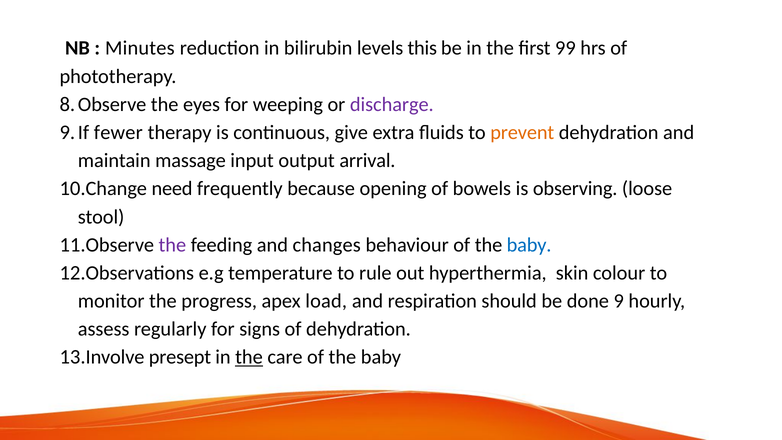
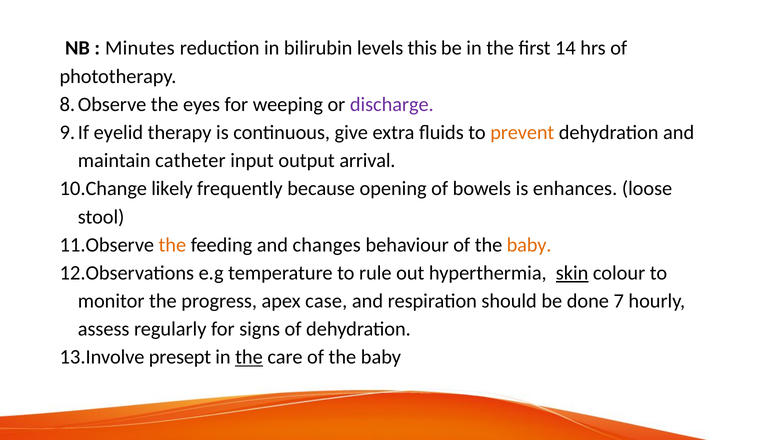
99: 99 -> 14 (565, 48)
fewer: fewer -> eyelid (118, 132)
massage: massage -> catheter (190, 161)
need: need -> likely (172, 189)
observing: observing -> enhances (575, 189)
the colour: purple -> orange (172, 245)
baby colour: blue -> orange (529, 245)
skin underline: none -> present (572, 273)
load: load -> case (326, 301)
9: 9 -> 7 (619, 301)
